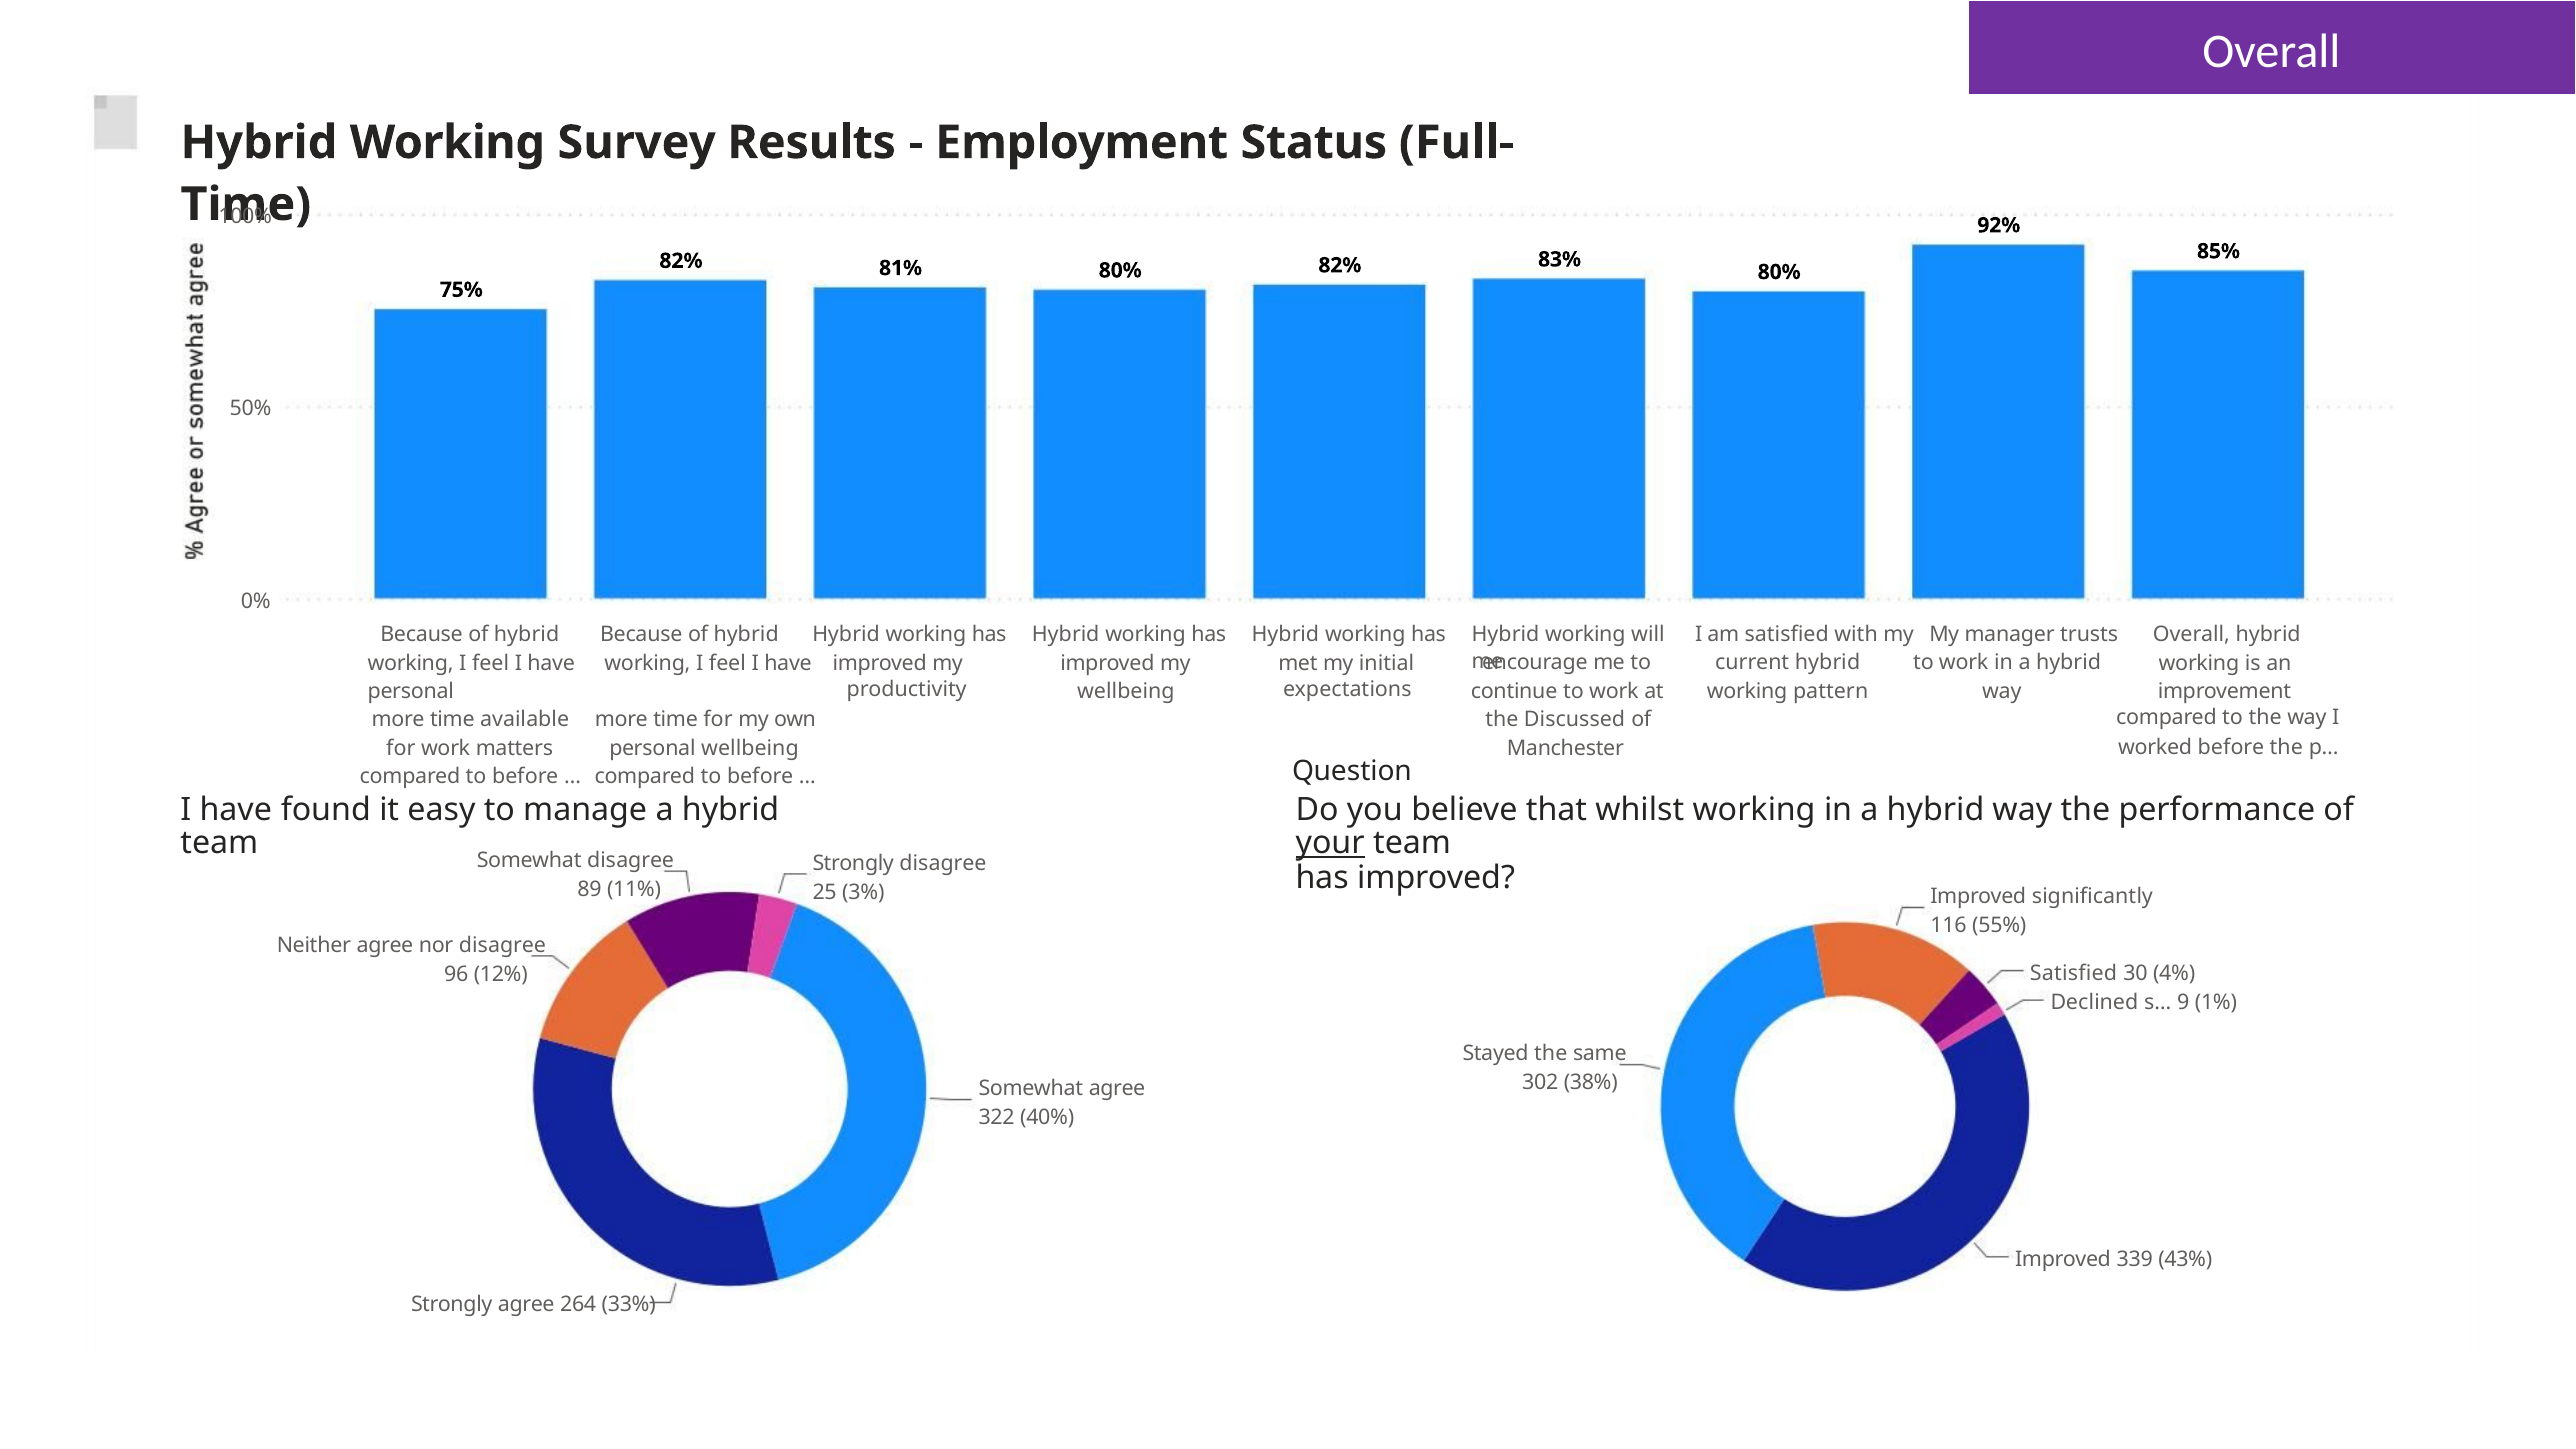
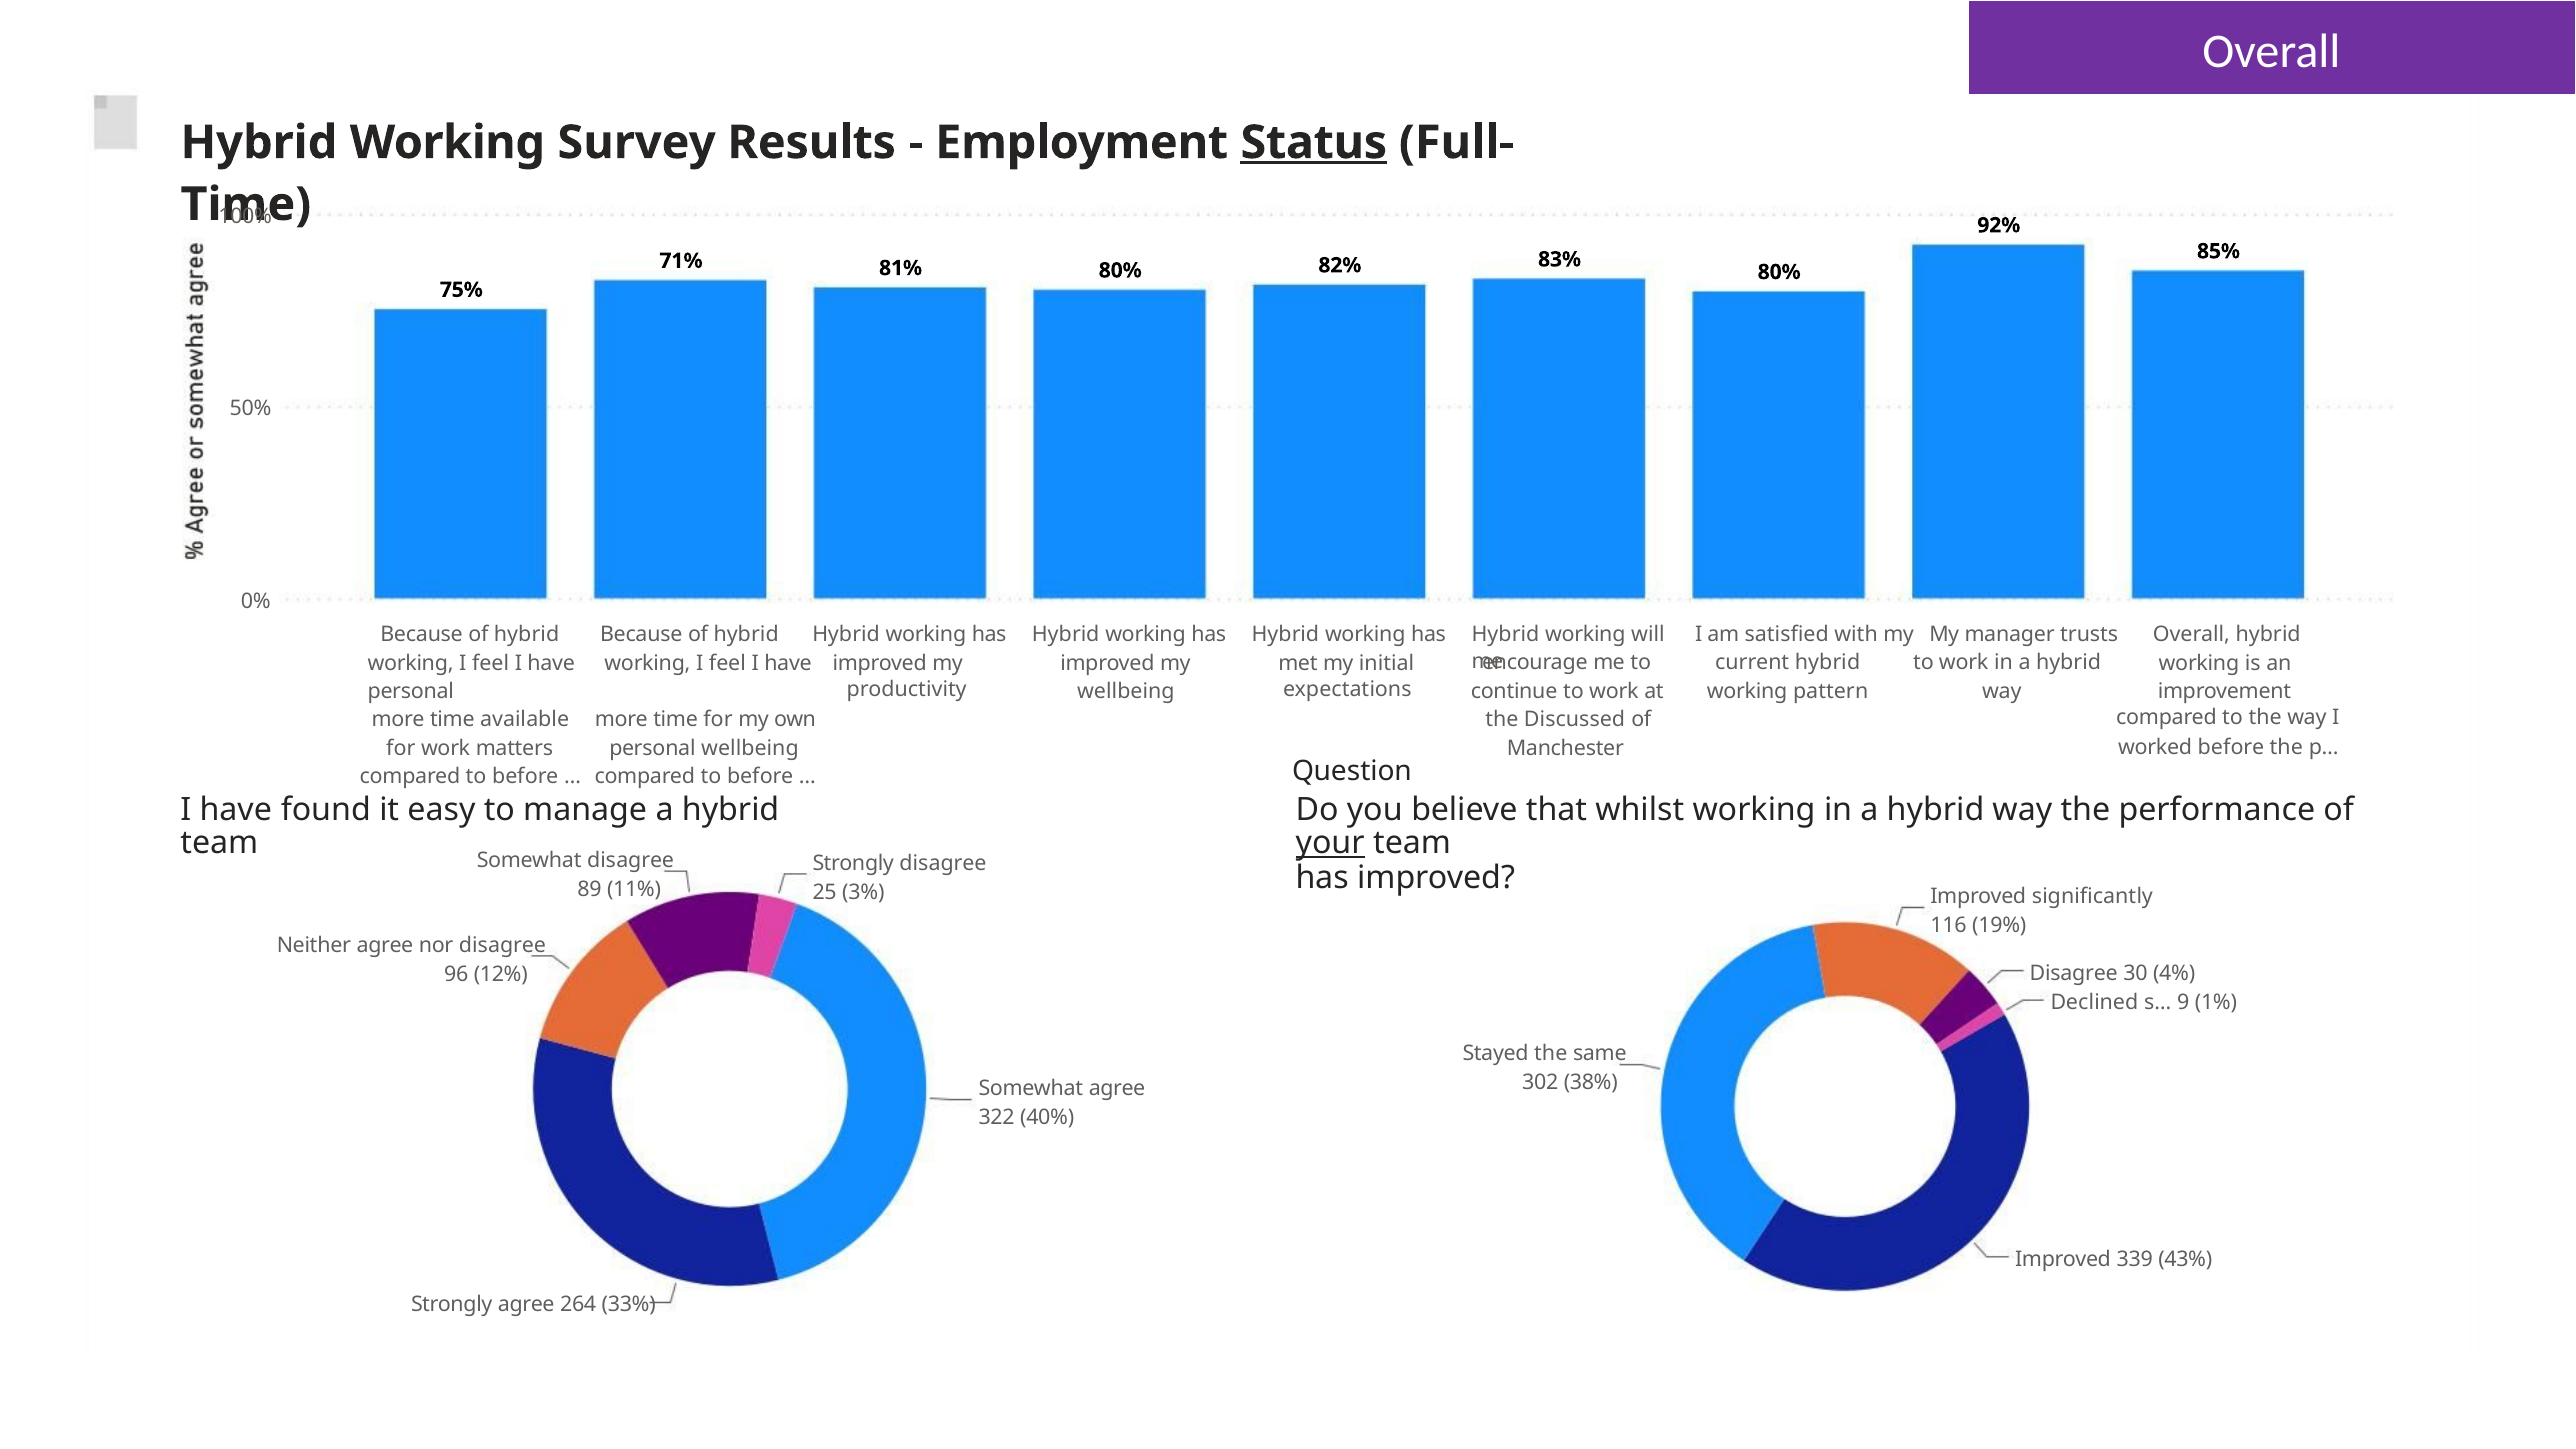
Status underline: none -> present (1314, 143)
82%: 82% -> 71% (681, 261)
55%: 55% -> 19% (1999, 925)
12% Satisfied: Satisfied -> Disagree (2074, 973)
